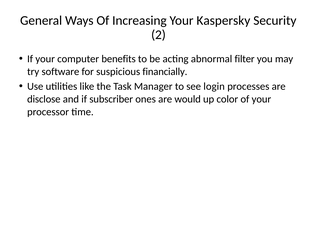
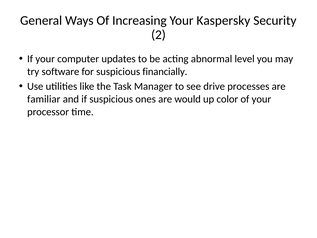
benefits: benefits -> updates (119, 59)
filter: filter -> level (245, 59)
login: login -> drive (214, 86)
disclose: disclose -> familiar (44, 99)
if subscriber: subscriber -> suspicious (111, 99)
